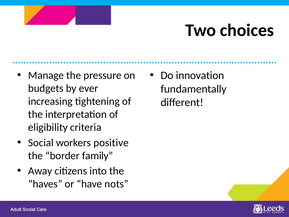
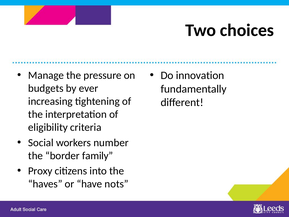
positive: positive -> number (111, 142)
Away: Away -> Proxy (40, 171)
